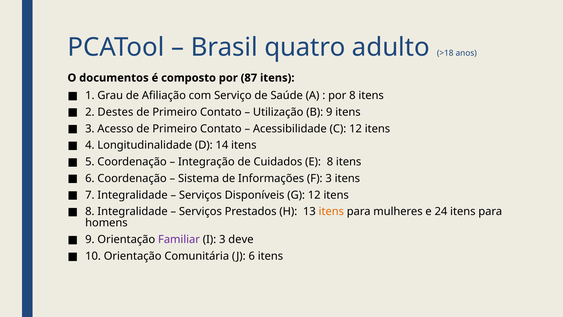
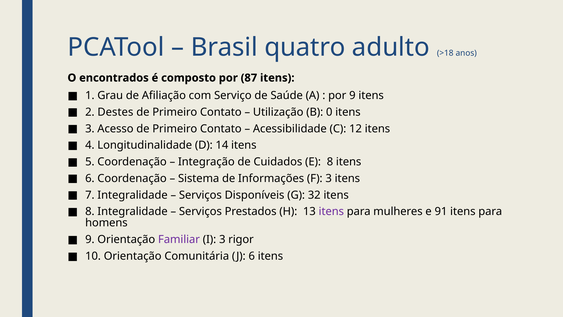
documentos: documentos -> encontrados (114, 78)
por 8: 8 -> 9 (352, 95)
B 9: 9 -> 0 (329, 112)
G 12: 12 -> 32 (314, 195)
itens colour: orange -> purple (331, 211)
24: 24 -> 91 (441, 211)
deve: deve -> rigor (241, 239)
